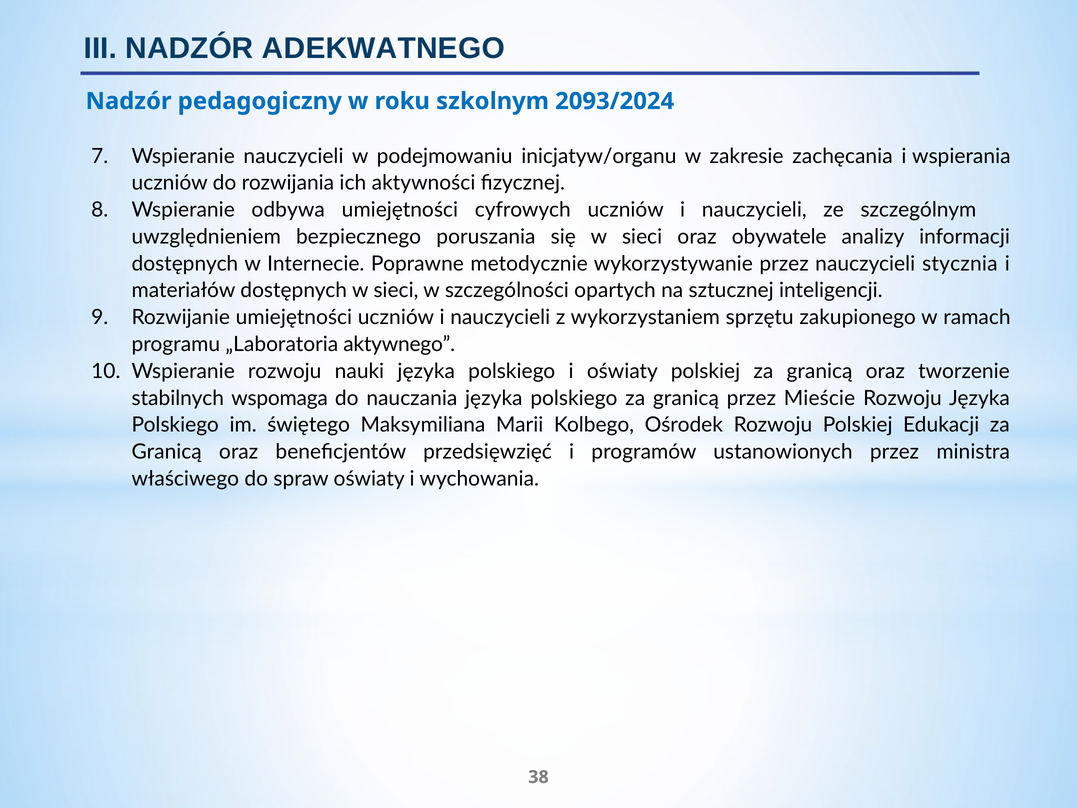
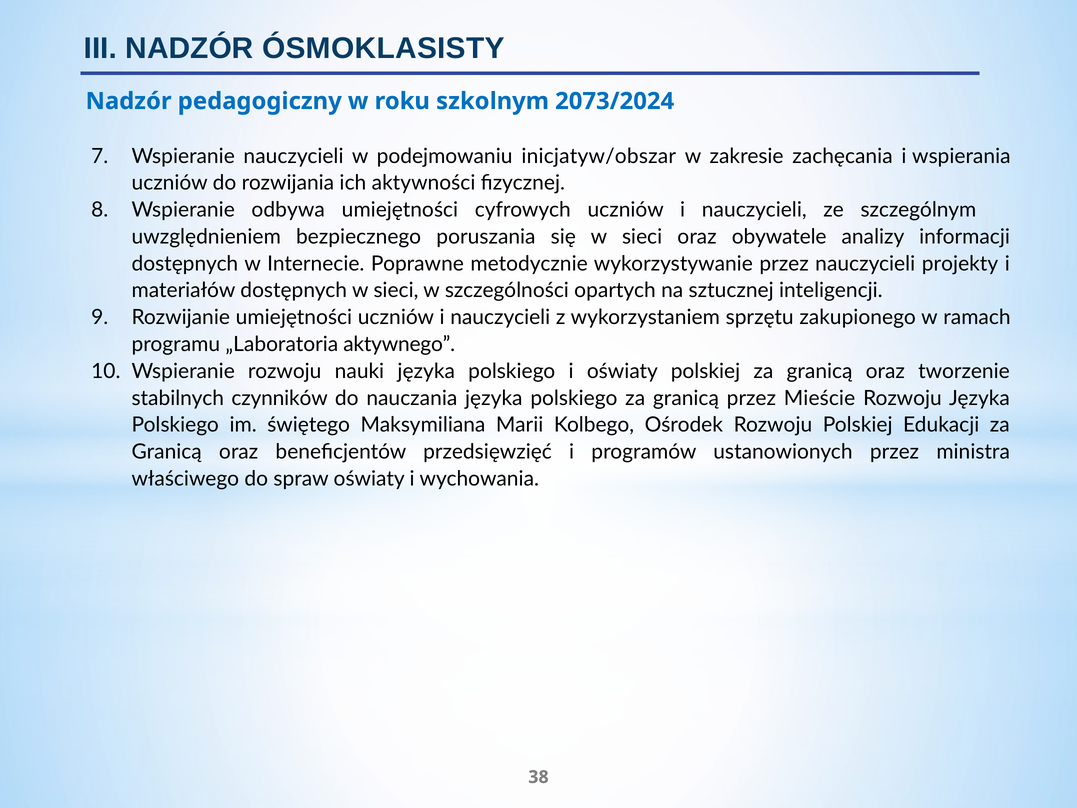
ADEKWATNEGO: ADEKWATNEGO -> ÓSMOKLASISTY (383, 48)
2093/2024: 2093/2024 -> 2073/2024 (615, 101)
inicjatyw/organu: inicjatyw/organu -> inicjatyw/obszar (599, 156)
stycznia: stycznia -> projekty (960, 264)
wspomaga: wspomaga -> czynników (280, 398)
